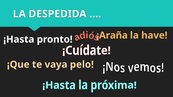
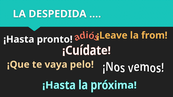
¡Araña: ¡Araña -> ¡Leave (112, 35)
have: have -> from (154, 35)
